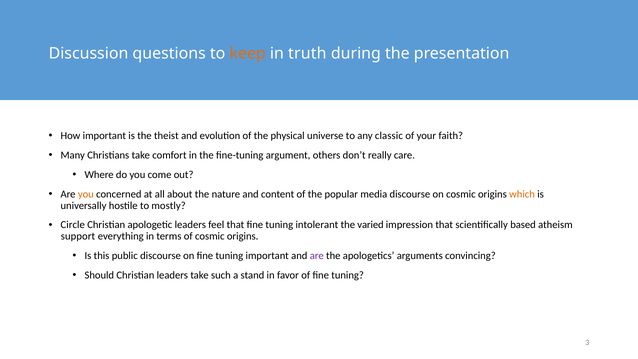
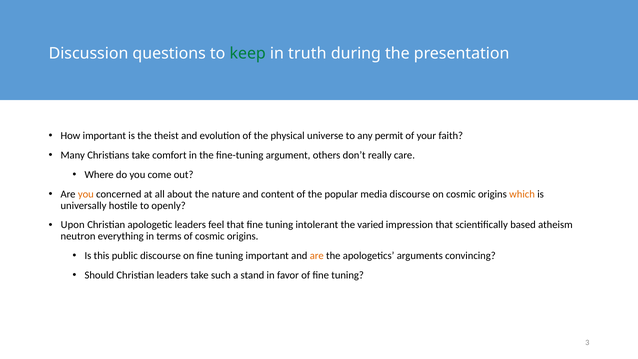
keep colour: orange -> green (248, 54)
classic: classic -> permit (389, 136)
mostly: mostly -> openly (169, 205)
Circle: Circle -> Upon (73, 225)
support: support -> neutron (78, 236)
are colour: purple -> orange (317, 256)
